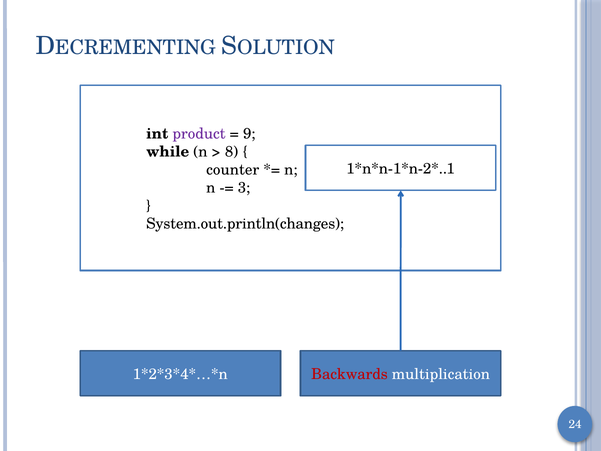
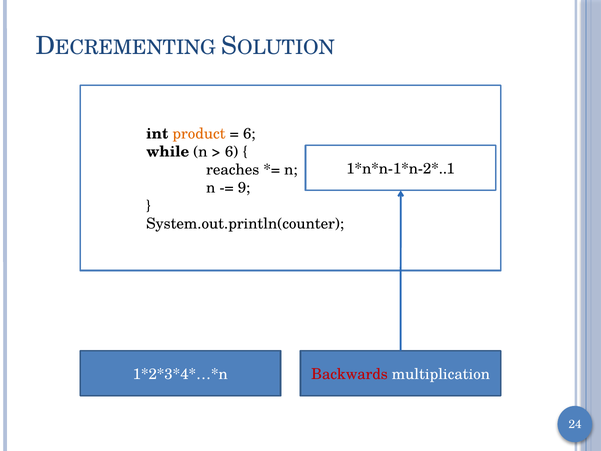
product colour: purple -> orange (199, 134)
9: 9 -> 6 (249, 134)
8: 8 -> 6 (232, 152)
counter: counter -> reaches (233, 170)
3: 3 -> 9 (244, 188)
System.out.println(changes: System.out.println(changes -> System.out.println(counter (245, 224)
